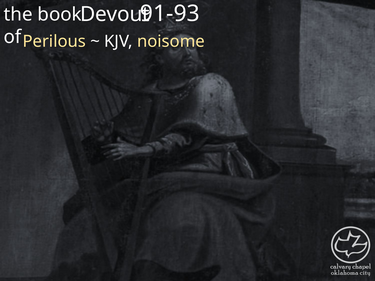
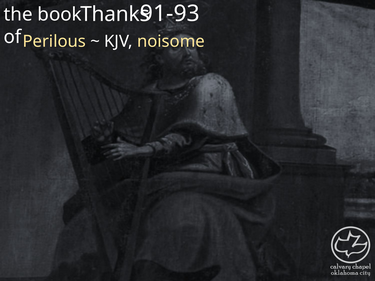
Devout: Devout -> Thanks (115, 14)
